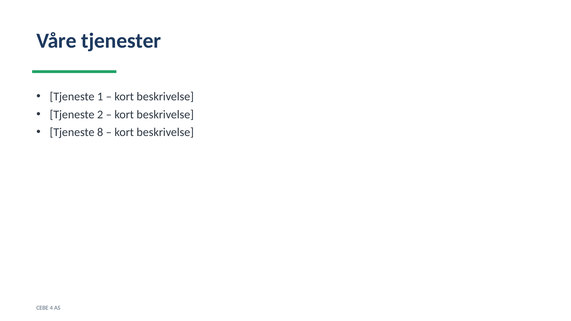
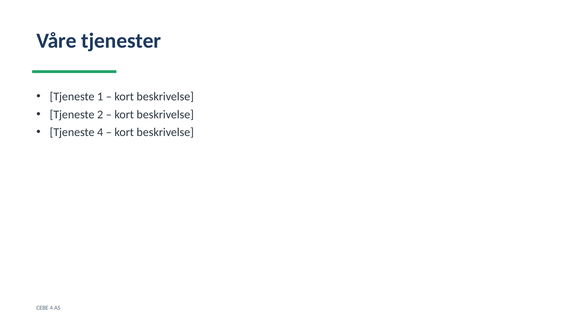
Tjeneste 8: 8 -> 4 (100, 132)
